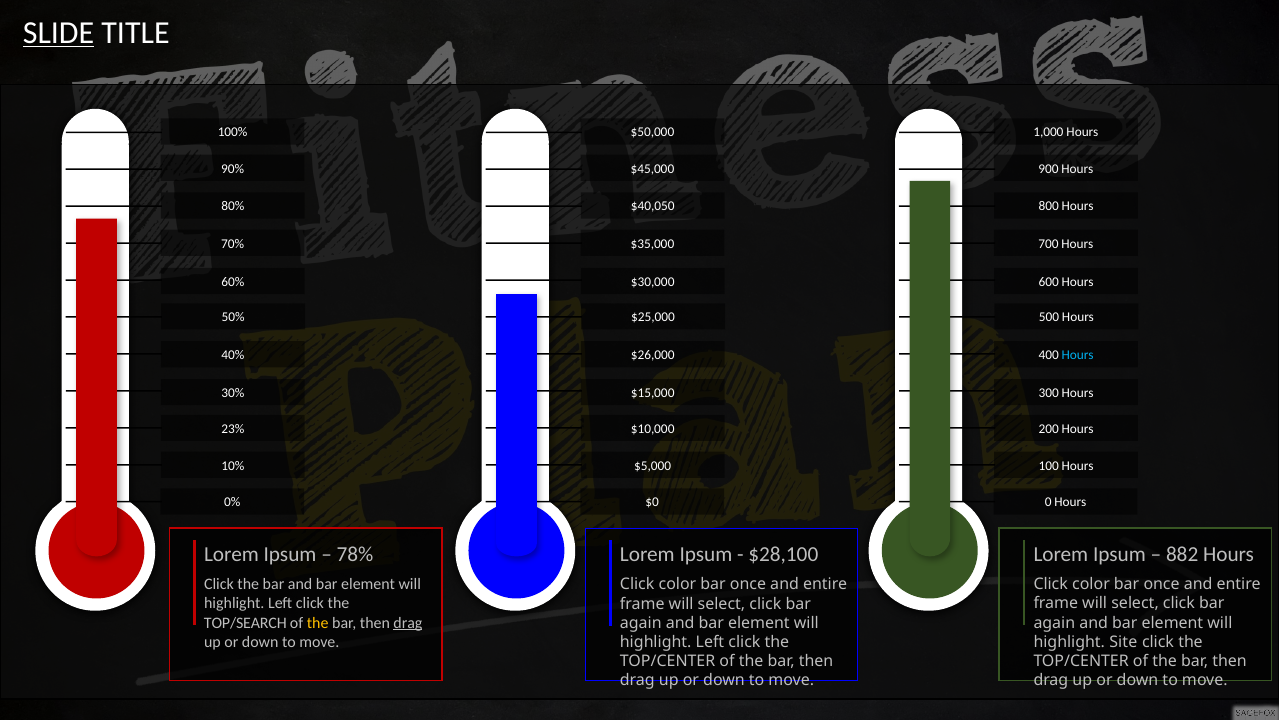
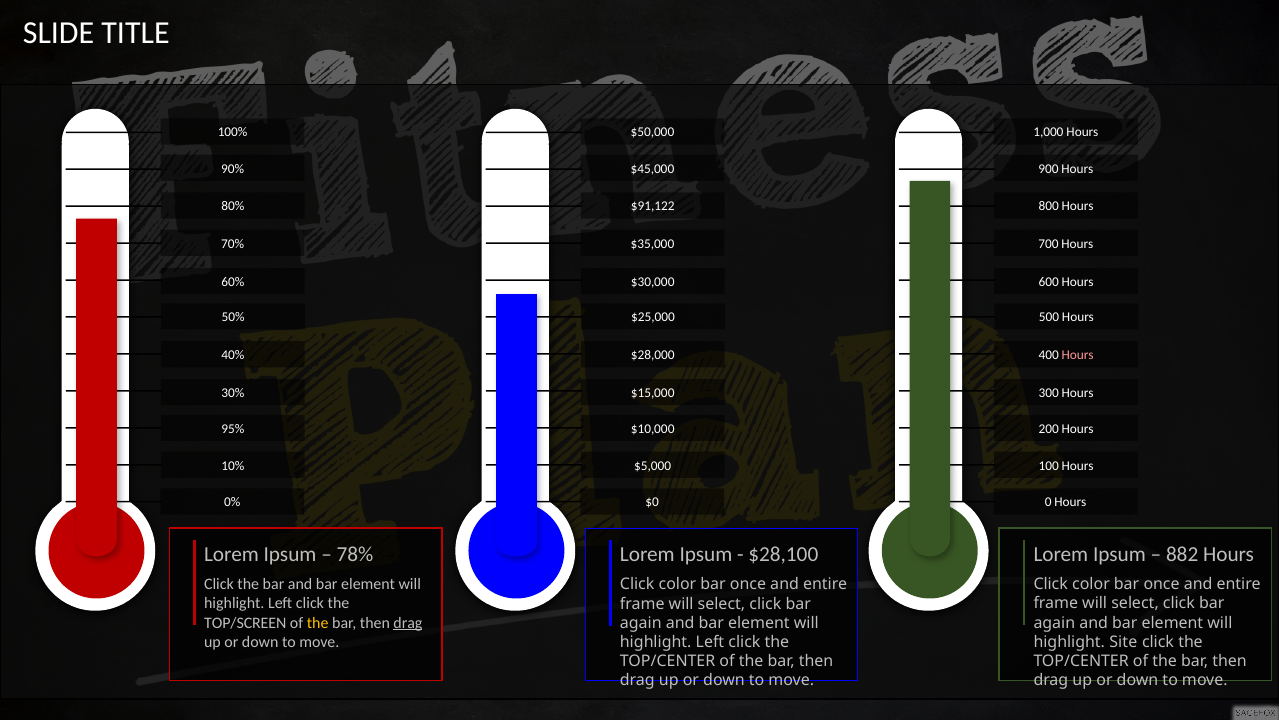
SLIDE underline: present -> none (59, 33)
$40,050: $40,050 -> $91,122 (653, 206)
$26,000: $26,000 -> $28,000 (653, 355)
Hours colour: light blue -> pink (1078, 355)
23%: 23% -> 95% (233, 429)
TOP/SEARCH: TOP/SEARCH -> TOP/SCREEN (245, 622)
